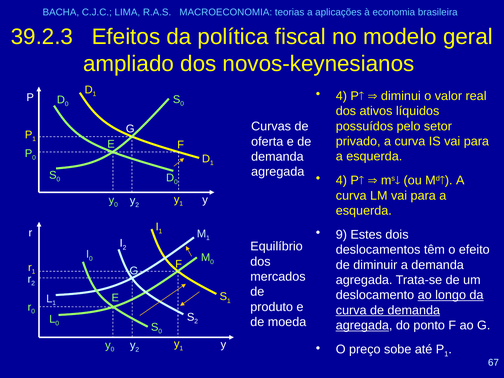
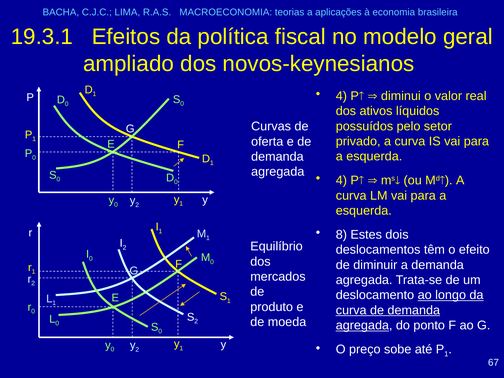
39.2.3: 39.2.3 -> 19.3.1 (42, 37)
9: 9 -> 8 (341, 235)
